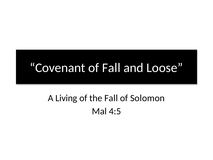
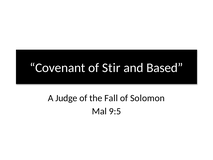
of Fall: Fall -> Stir (111, 68)
Loose: Loose -> Based (165, 68)
Living: Living -> Judge (66, 98)
4:5: 4:5 -> 9:5 (115, 111)
